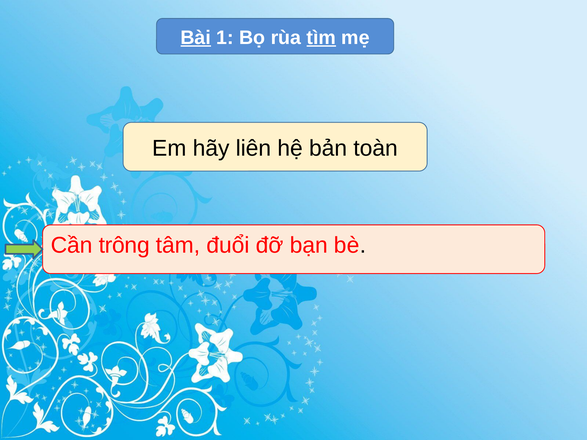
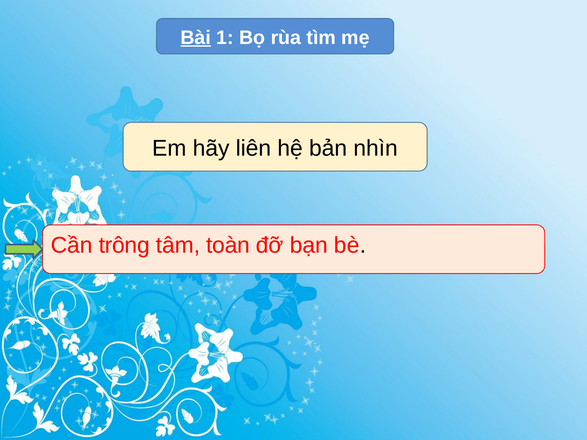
tìm underline: present -> none (321, 38)
toàn: toàn -> nhìn (376, 148)
đuổi: đuổi -> toàn (228, 246)
